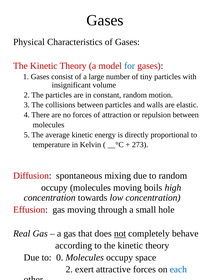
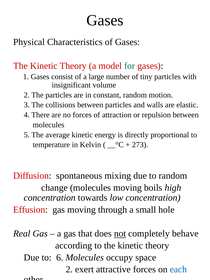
for colour: blue -> green (130, 66)
occupy: occupy -> change (55, 188)
0: 0 -> 6 (60, 257)
